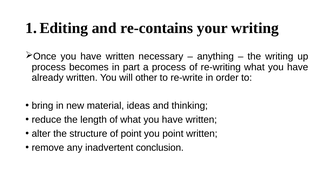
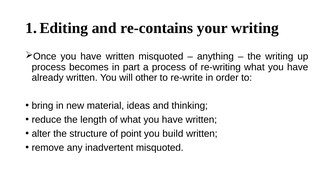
written necessary: necessary -> misquoted (161, 56)
you point: point -> build (173, 134)
inadvertent conclusion: conclusion -> misquoted (160, 148)
